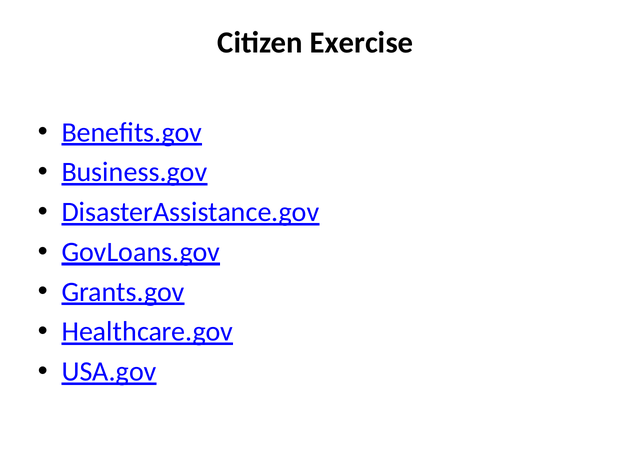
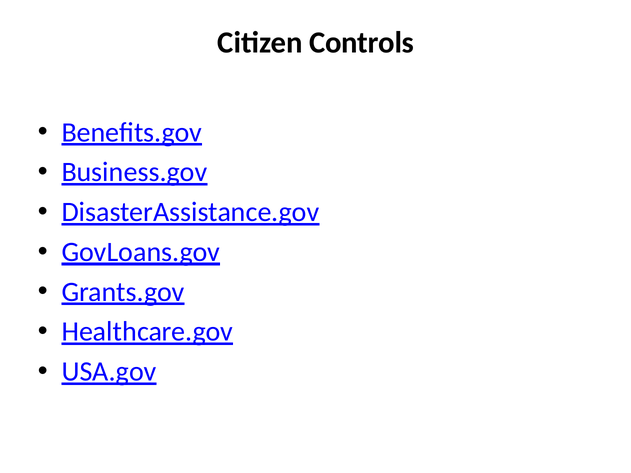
Exercise: Exercise -> Controls (362, 43)
